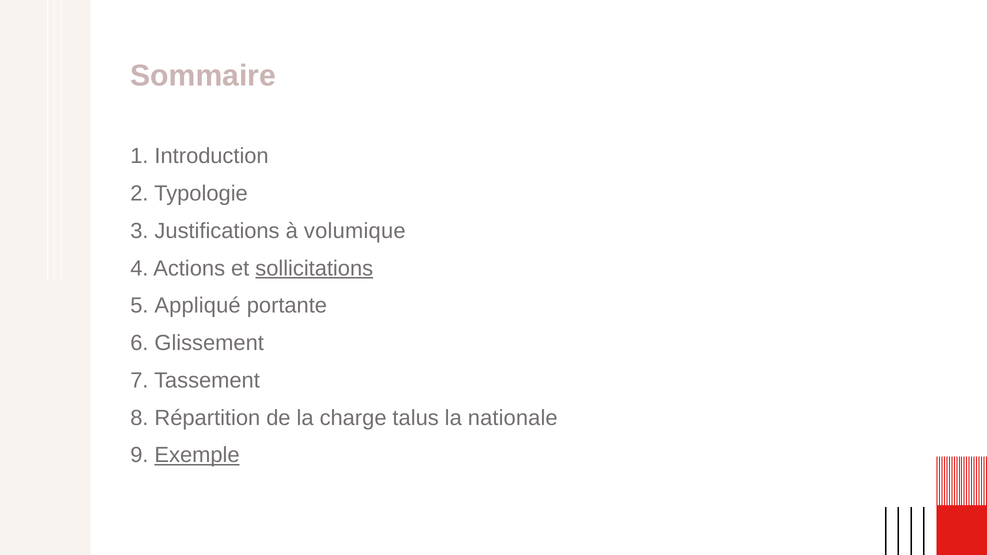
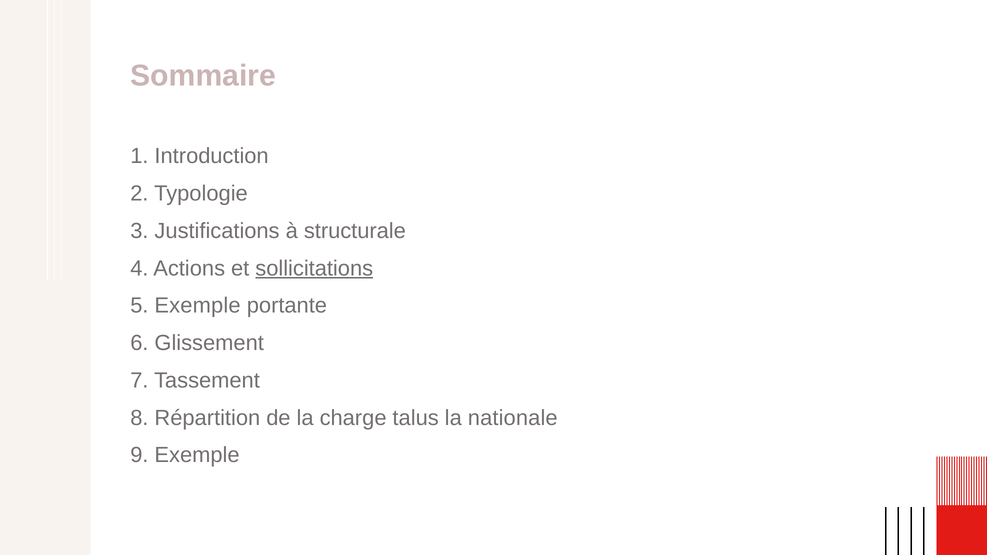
volumique: volumique -> structurale (355, 231)
5 Appliqué: Appliqué -> Exemple (198, 306)
Exemple underline: present -> none (197, 455)
